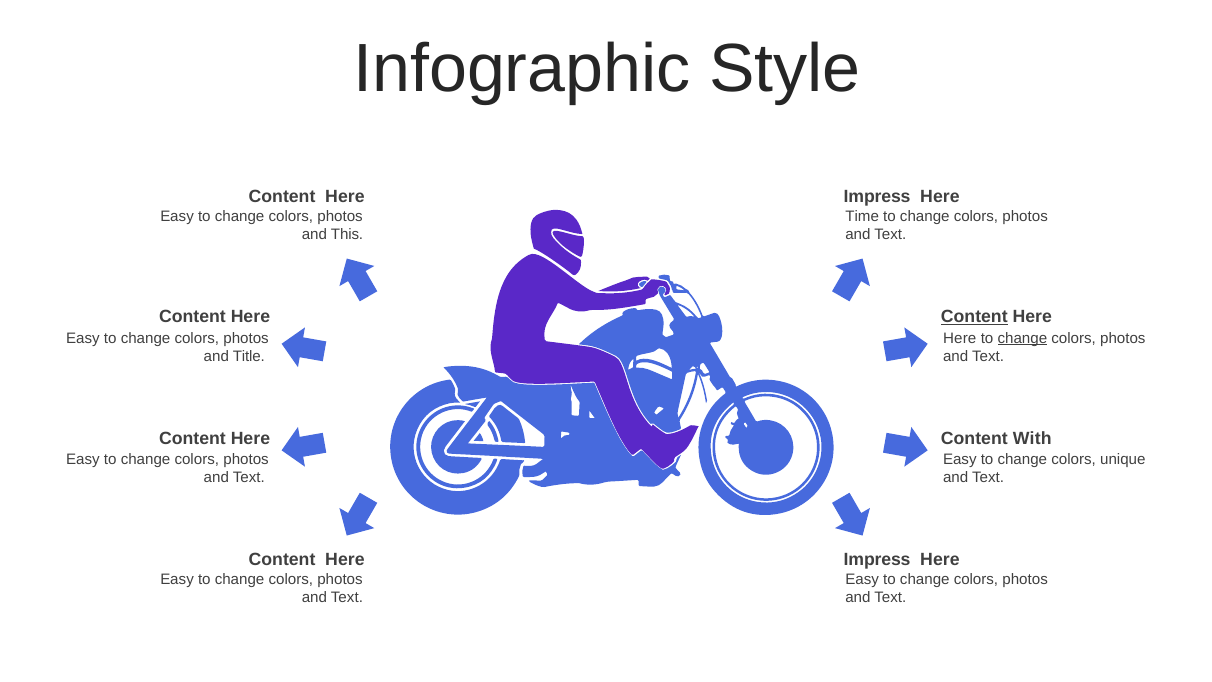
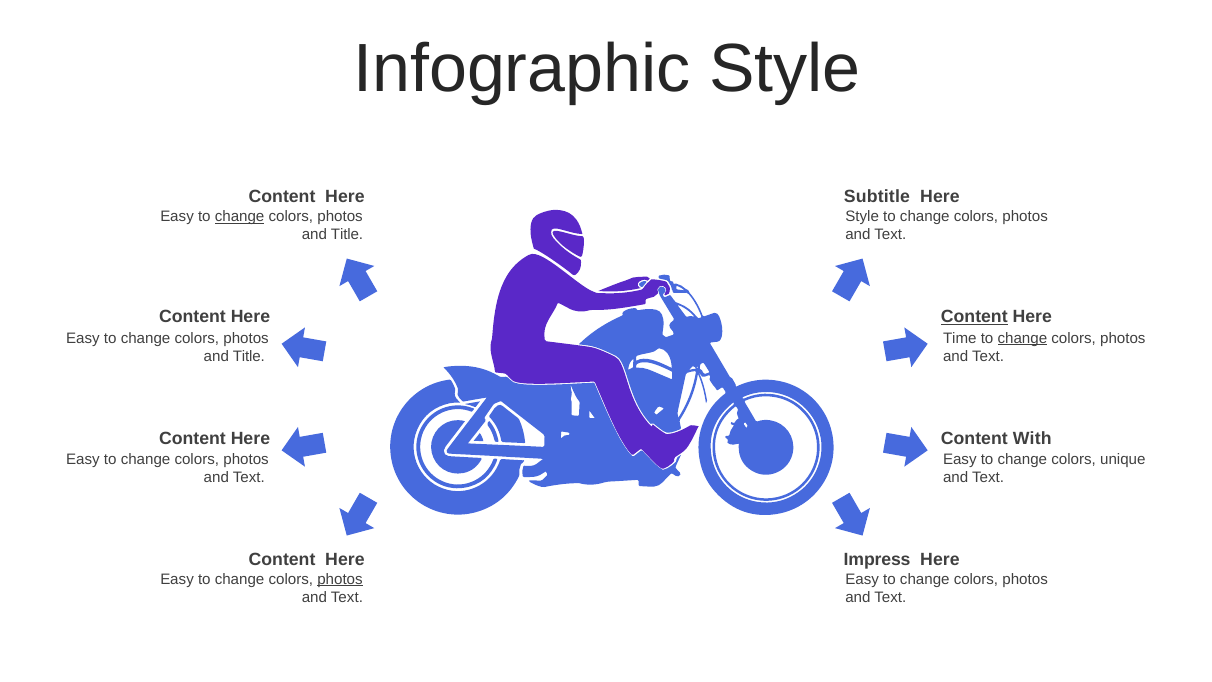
Impress: Impress -> Subtitle (877, 197)
change underline: none -> present (240, 217)
Time: Time -> Style (862, 217)
This: This -> Title (347, 235)
Here: Here -> Time (960, 338)
photos underline: none -> present (340, 579)
